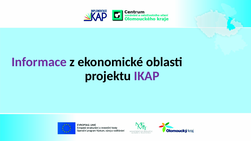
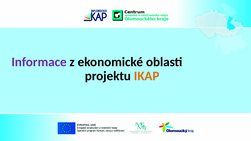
IKAP colour: purple -> orange (147, 76)
